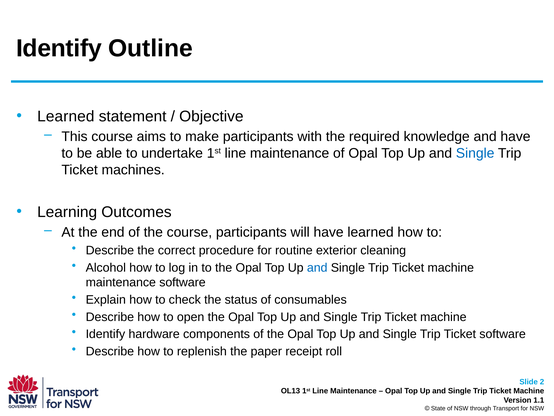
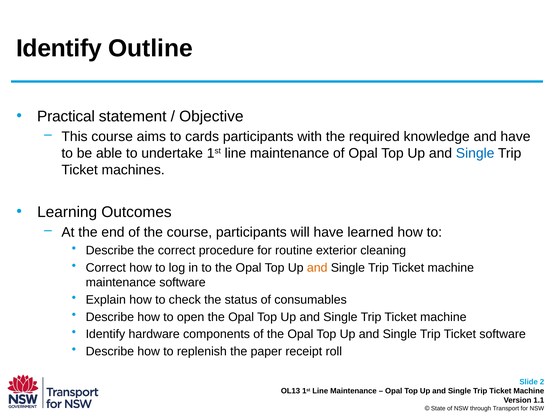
Learned: Learned -> Practical (66, 116)
make: make -> cards (202, 136)
Alcohol: Alcohol -> Correct (106, 267)
and colour: blue -> orange (317, 267)
